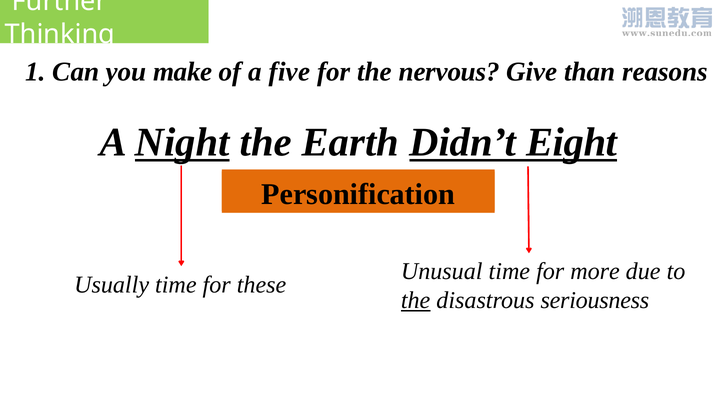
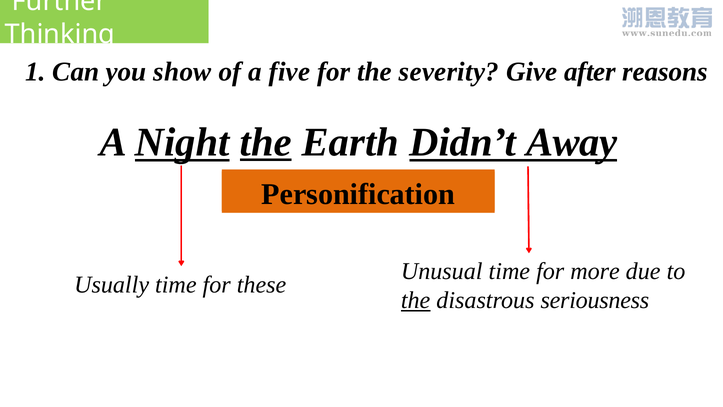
make: make -> show (183, 72)
nervous: nervous -> severity (449, 72)
than: than -> after (590, 72)
the underline: none -> present (266, 142)
Eight: Eight -> Away (572, 142)
